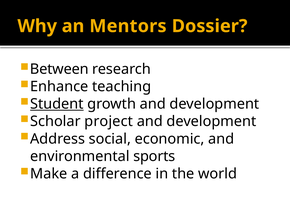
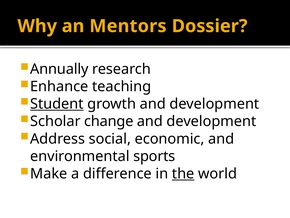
Between: Between -> Annually (59, 69)
project: project -> change (109, 121)
the underline: none -> present (183, 173)
